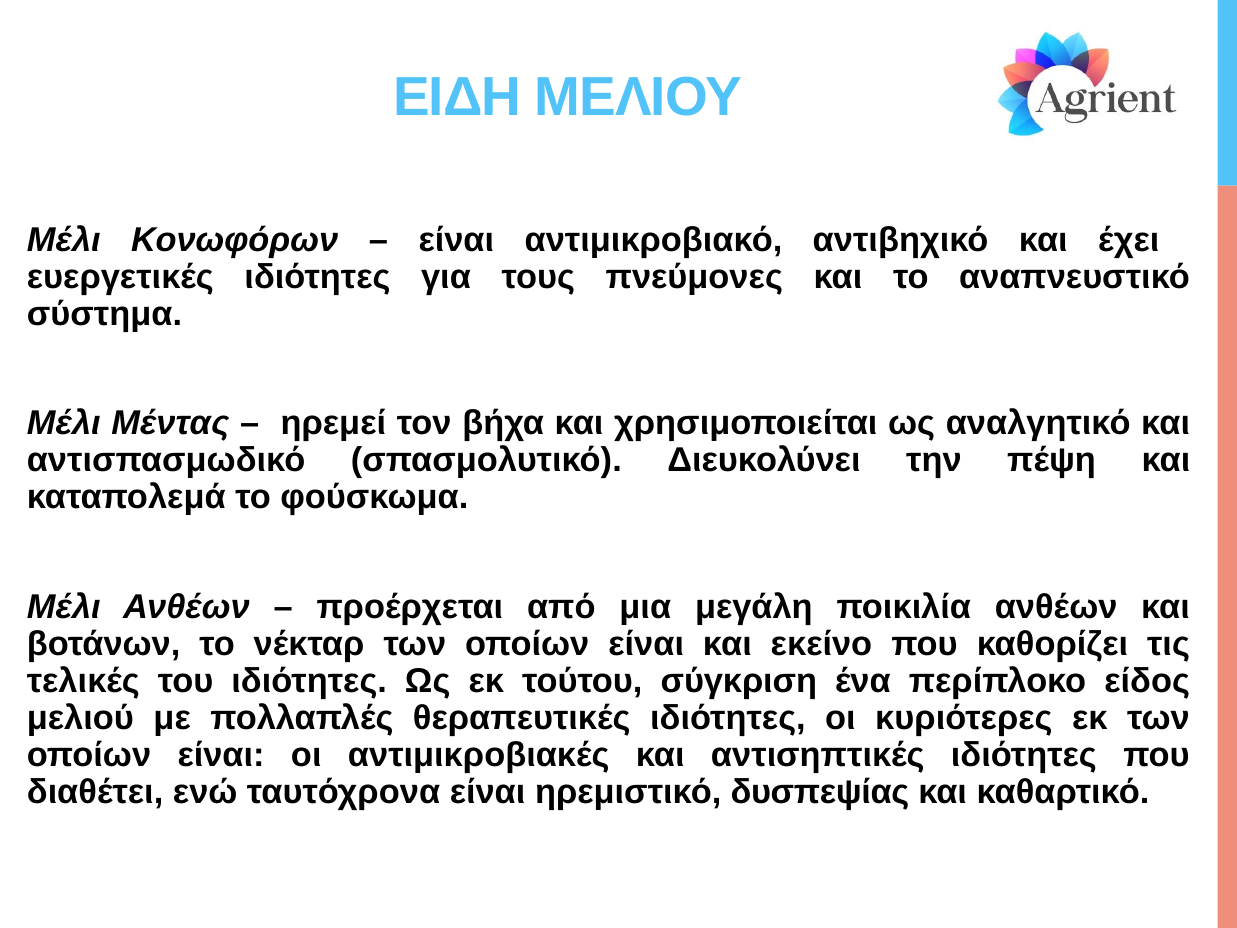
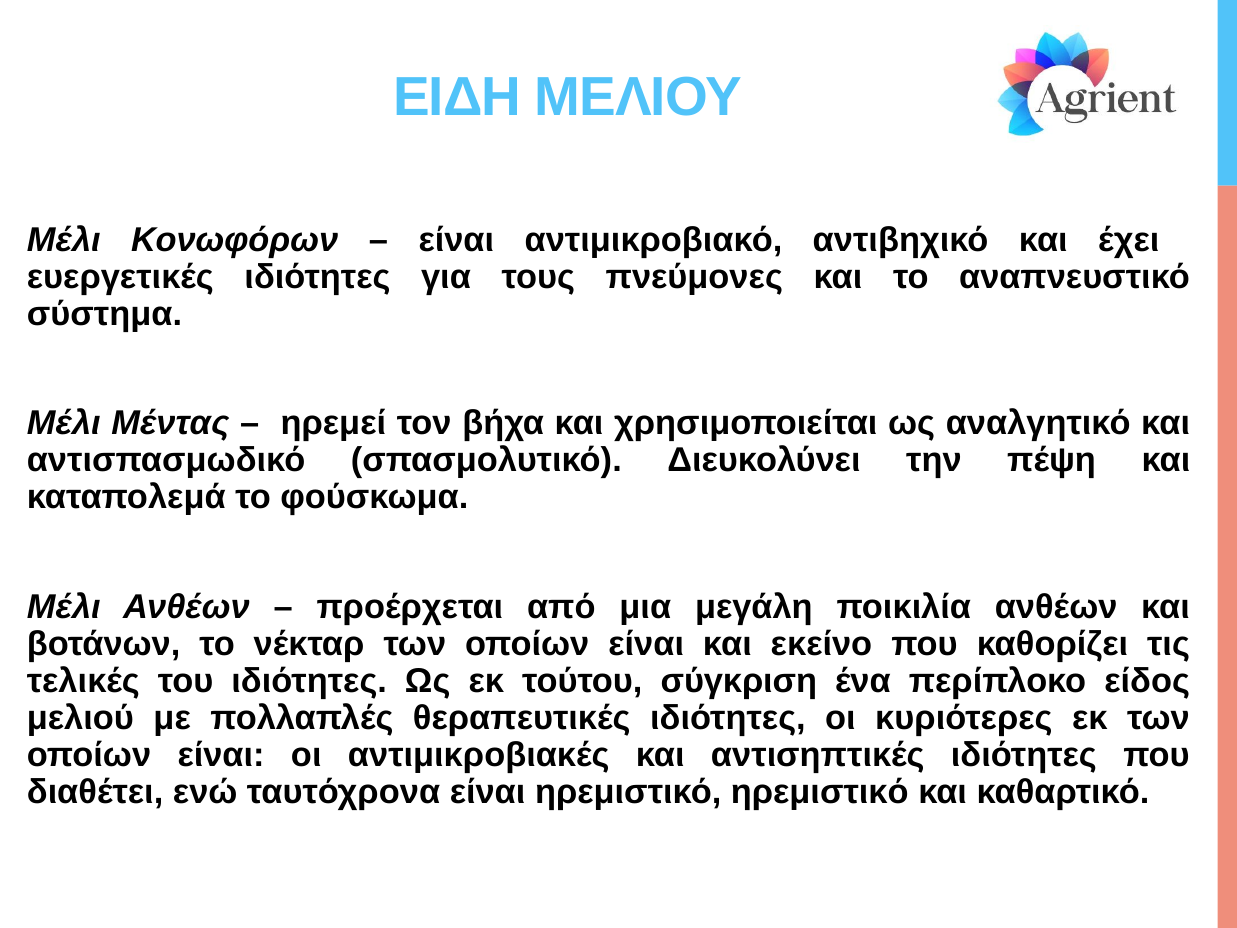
ηρεμιστικό δυσπεψίας: δυσπεψίας -> ηρεμιστικό (820, 792)
